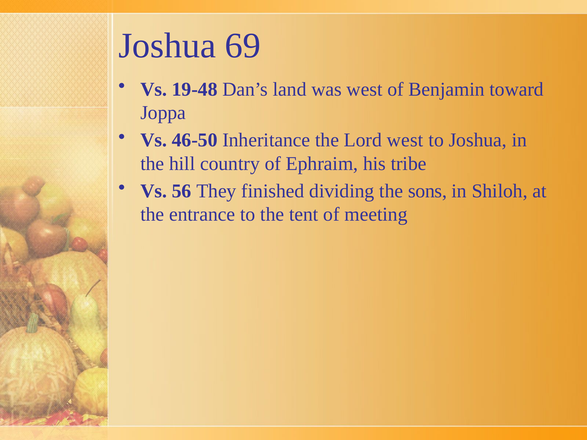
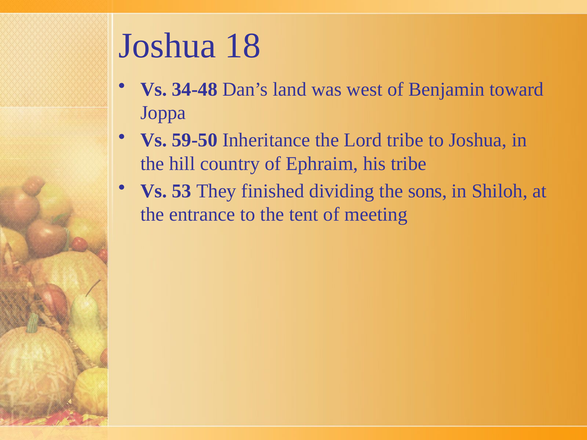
69: 69 -> 18 (243, 46)
19-48: 19-48 -> 34-48 (195, 89)
46-50: 46-50 -> 59-50 (195, 140)
Lord west: west -> tribe (405, 140)
56: 56 -> 53 (182, 191)
